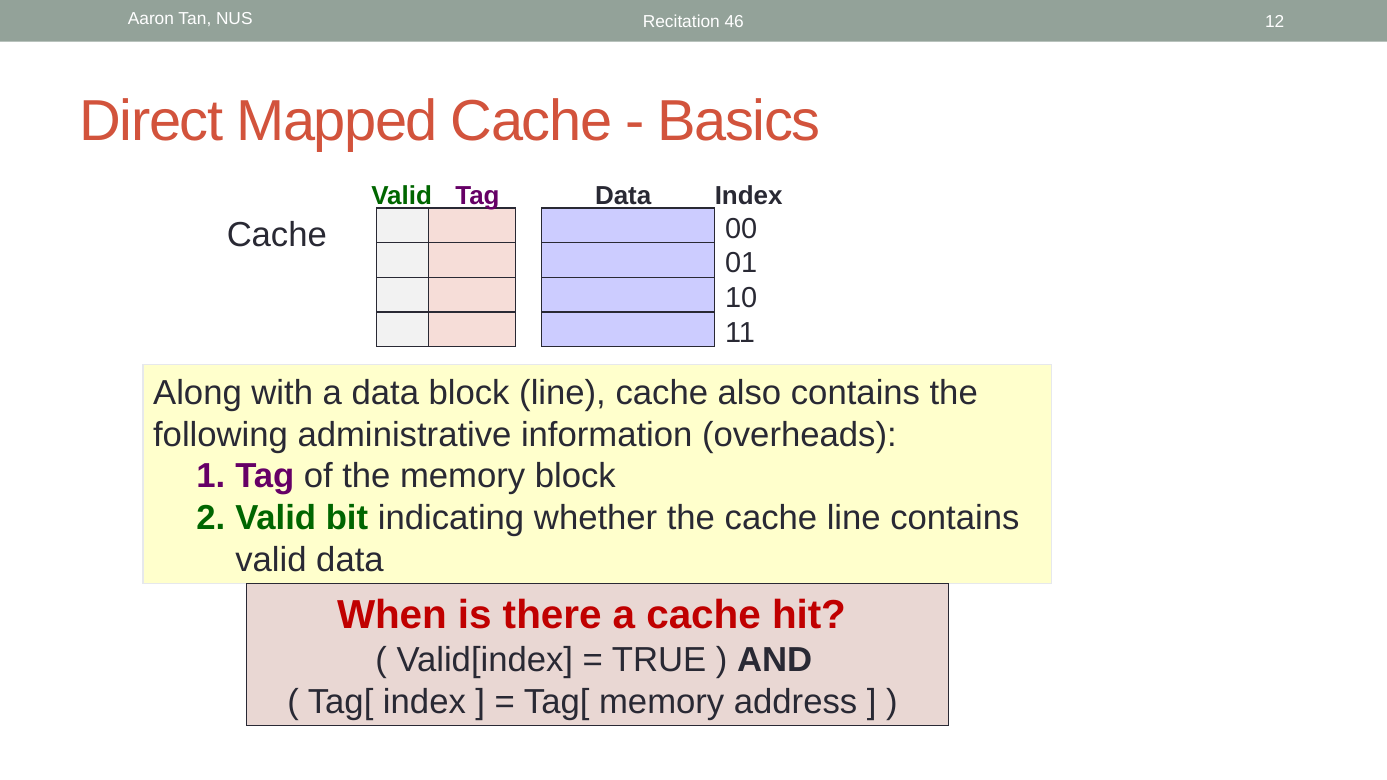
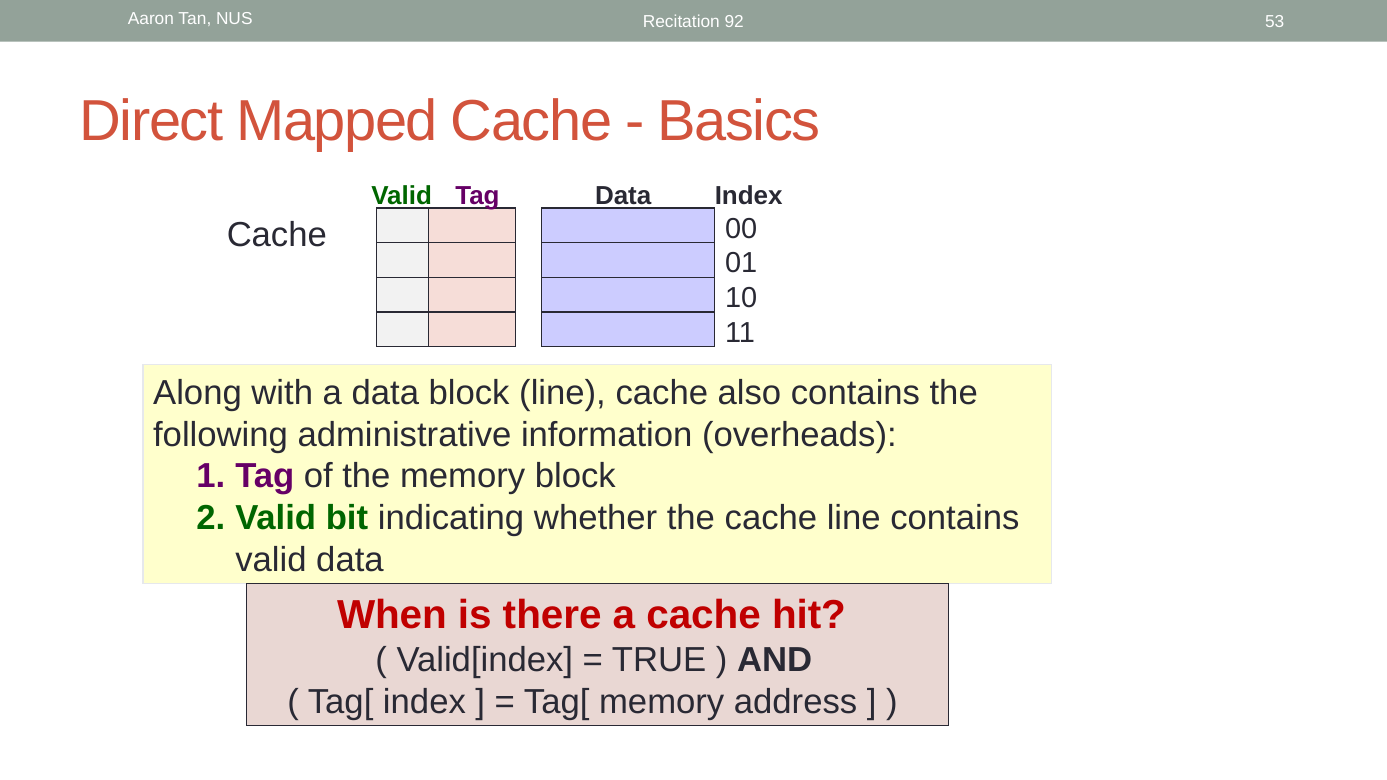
12: 12 -> 53 (1275, 22)
46: 46 -> 92 (734, 22)
